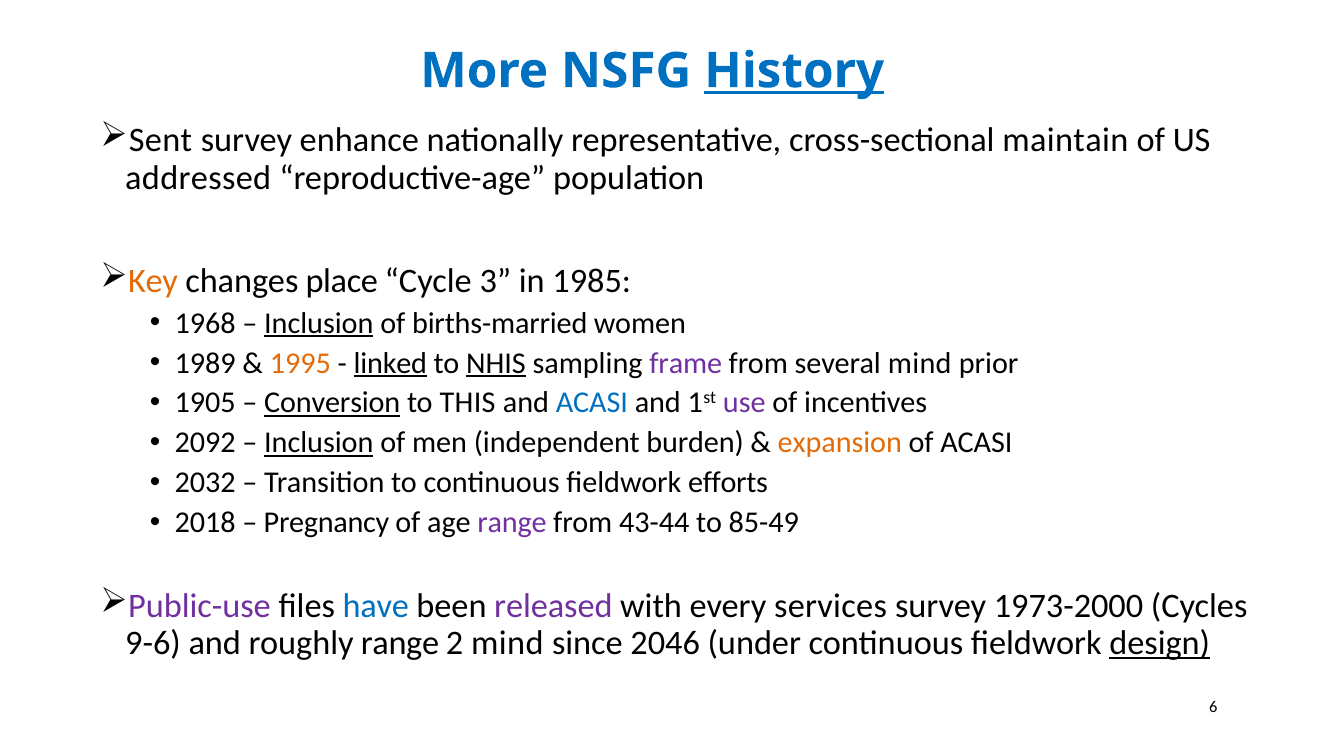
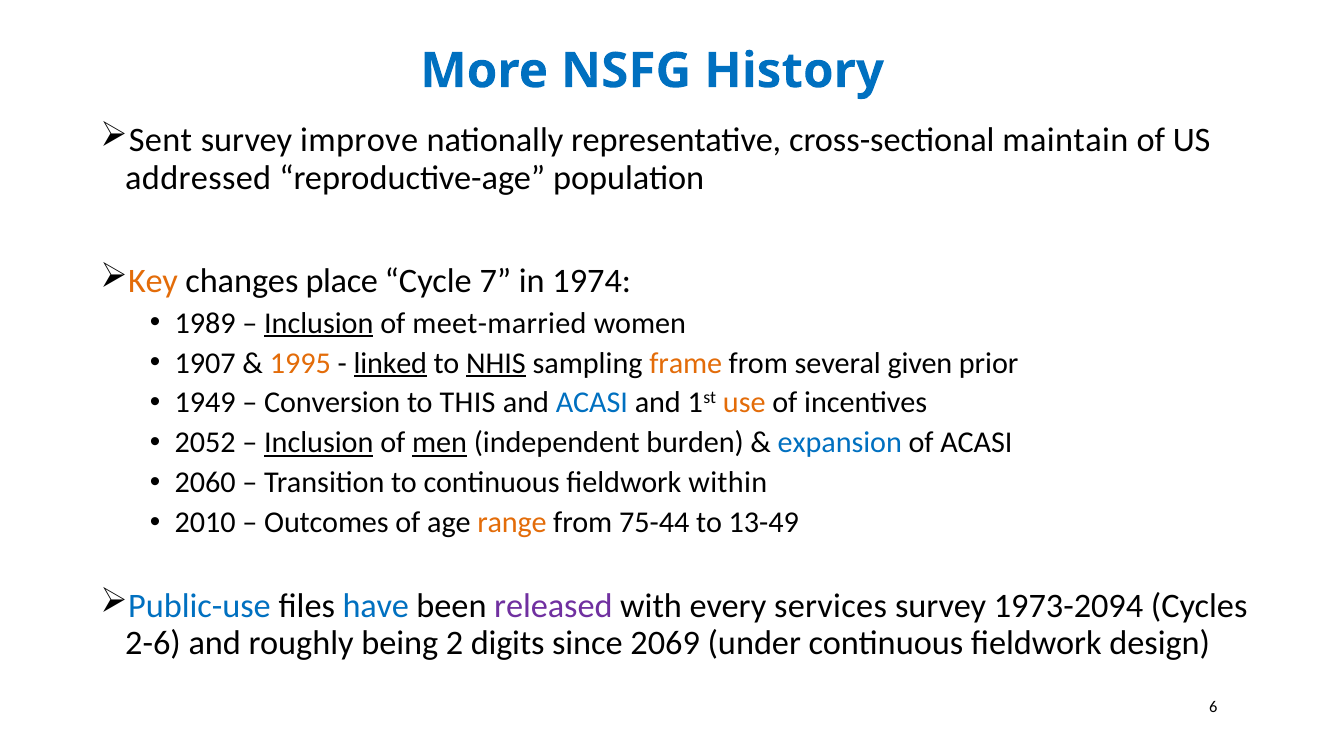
History underline: present -> none (794, 71)
enhance: enhance -> improve (359, 141)
3: 3 -> 7 (495, 281)
1985: 1985 -> 1974 (592, 281)
1968: 1968 -> 1989 (205, 323)
births-married: births-married -> meet-married (500, 323)
1989: 1989 -> 1907 (205, 363)
frame colour: purple -> orange (686, 363)
several mind: mind -> given (920, 363)
1905: 1905 -> 1949 (205, 403)
Conversion underline: present -> none (332, 403)
use colour: purple -> orange (744, 403)
2092: 2092 -> 2052 (205, 443)
men underline: none -> present (440, 443)
expansion colour: orange -> blue (840, 443)
2032: 2032 -> 2060 (205, 483)
efforts: efforts -> within (728, 483)
2018: 2018 -> 2010 (205, 523)
Pregnancy: Pregnancy -> Outcomes (326, 523)
range colour: purple -> orange (512, 523)
43-44: 43-44 -> 75-44 (654, 523)
85-49: 85-49 -> 13-49 (764, 523)
Public-use colour: purple -> blue (199, 606)
1973-2000: 1973-2000 -> 1973-2094 (1069, 606)
9-6: 9-6 -> 2-6 (153, 644)
roughly range: range -> being (400, 644)
2 mind: mind -> digits (508, 644)
2046: 2046 -> 2069 (665, 644)
design underline: present -> none (1160, 644)
